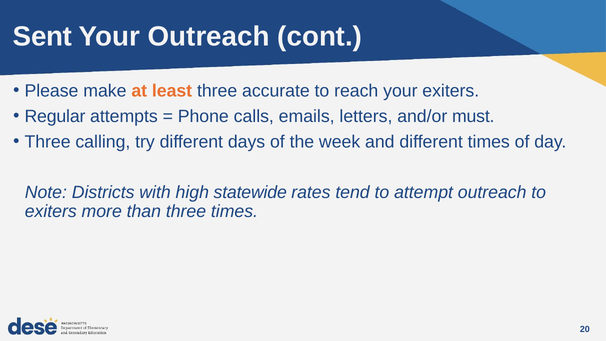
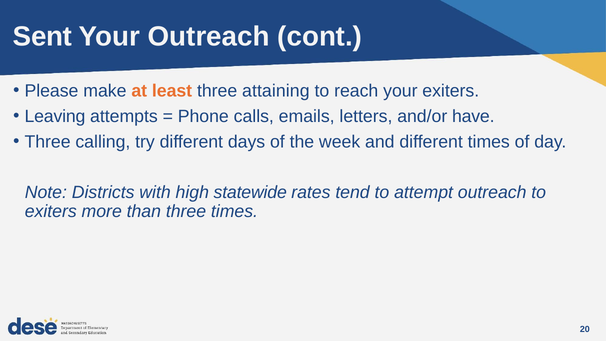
accurate: accurate -> attaining (276, 91)
Regular: Regular -> Leaving (55, 116)
must: must -> have (473, 116)
